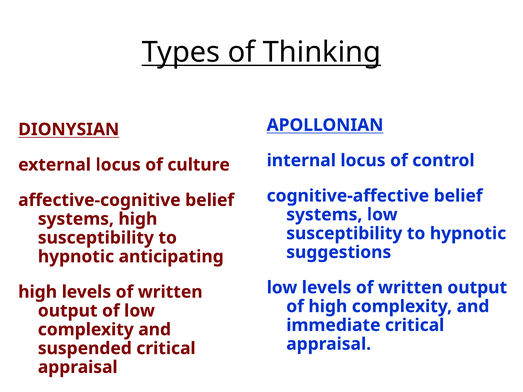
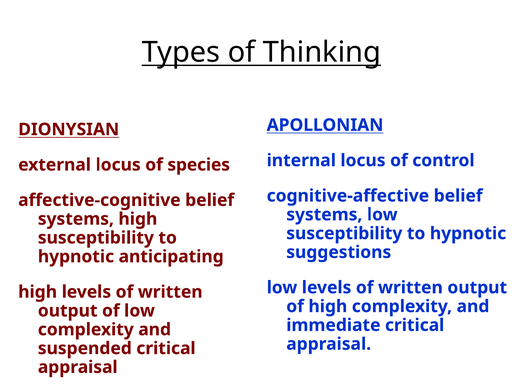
culture: culture -> species (199, 165)
